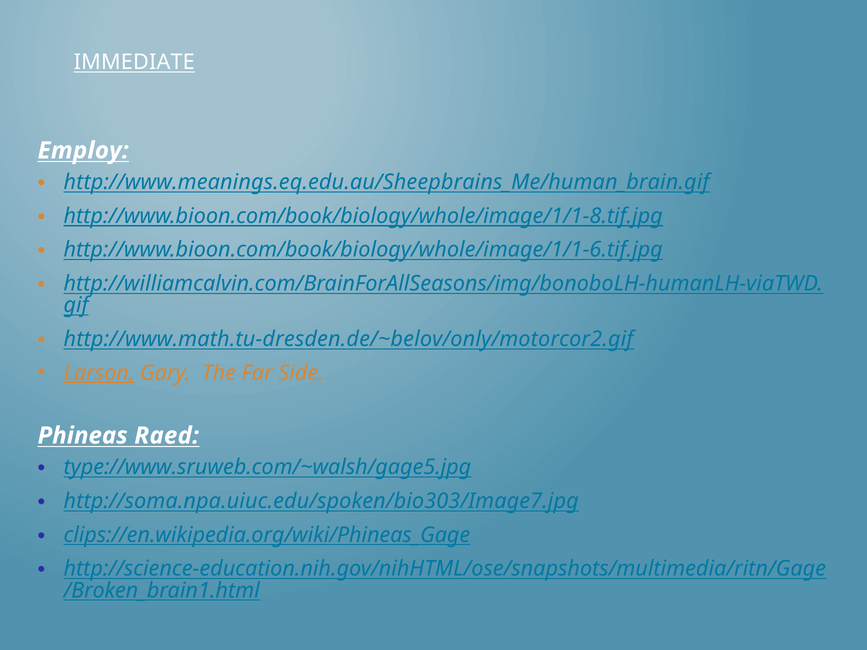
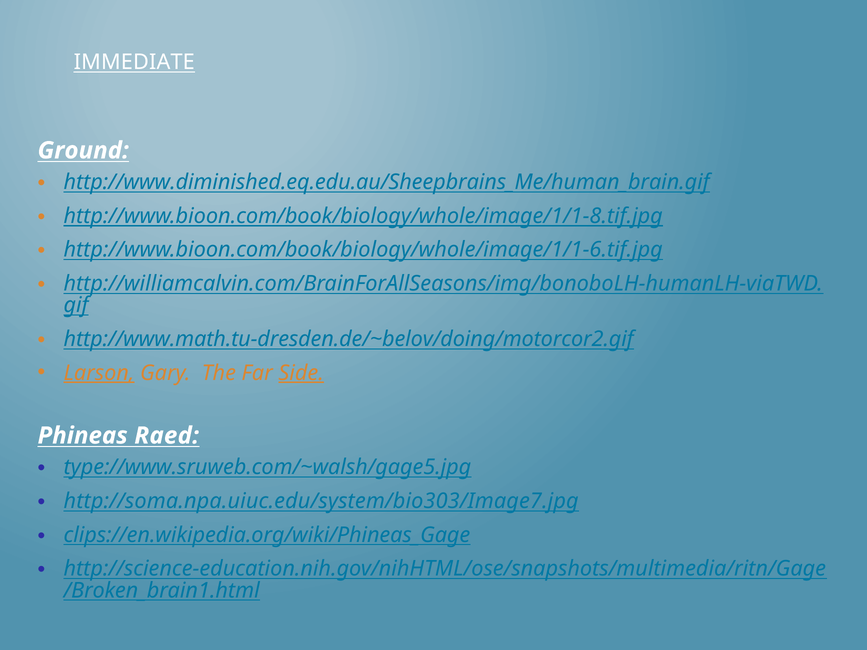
Employ: Employ -> Ground (83, 151)
http://www.meanings.eq.edu.au/Sheepbrains_Me/human_brain.gif: http://www.meanings.eq.edu.au/Sheepbrains_Me/human_brain.gif -> http://www.diminished.eq.edu.au/Sheepbrains_Me/human_brain.gif (387, 182)
http://www.math.tu-dresden.de/~belov/only/motorcor2.gif: http://www.math.tu-dresden.de/~belov/only/motorcor2.gif -> http://www.math.tu-dresden.de/~belov/doing/motorcor2.gif (349, 339)
Side underline: none -> present (301, 373)
http://soma.npa.uiuc.edu/spoken/bio303/Image7.jpg: http://soma.npa.uiuc.edu/spoken/bio303/Image7.jpg -> http://soma.npa.uiuc.edu/system/bio303/Image7.jpg (321, 501)
